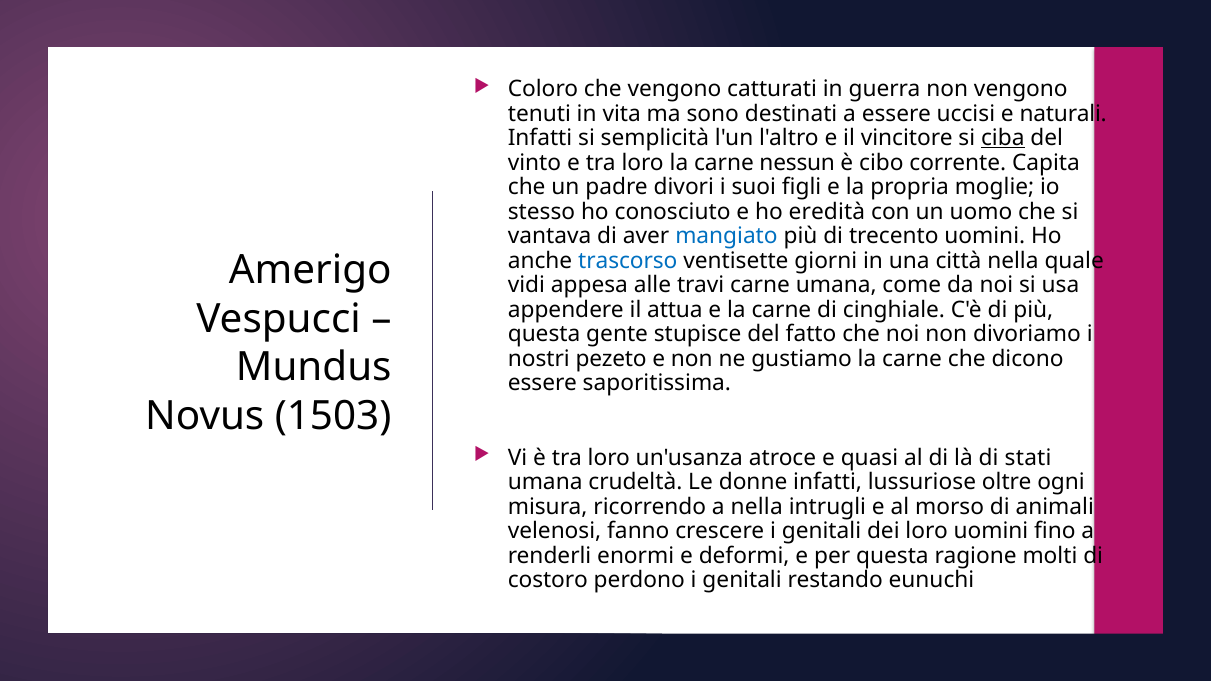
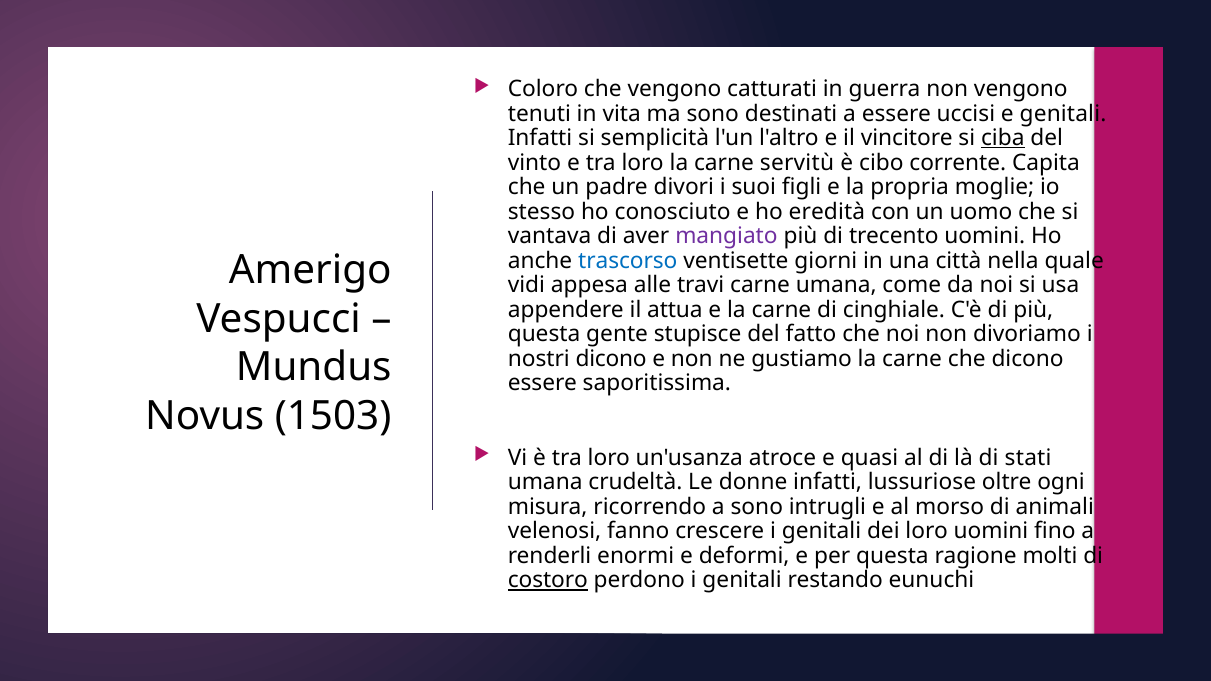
e naturali: naturali -> genitali (1063, 114)
nessun: nessun -> servitù (797, 163)
mangiato colour: blue -> purple (726, 236)
nostri pezeto: pezeto -> dicono (611, 359)
a nella: nella -> sono (757, 507)
costoro underline: none -> present (548, 580)
